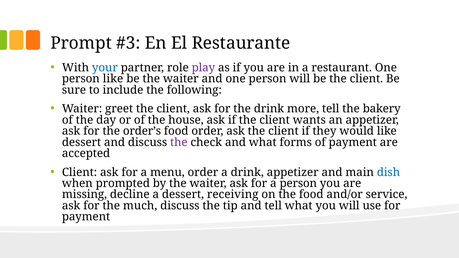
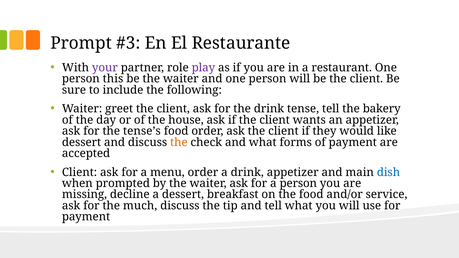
your colour: blue -> purple (105, 68)
person like: like -> this (113, 79)
more: more -> tense (303, 109)
order’s: order’s -> tense’s (142, 131)
the colour: purple -> orange (179, 142)
receiving: receiving -> breakfast (233, 195)
